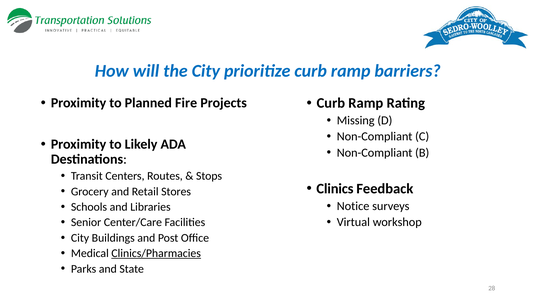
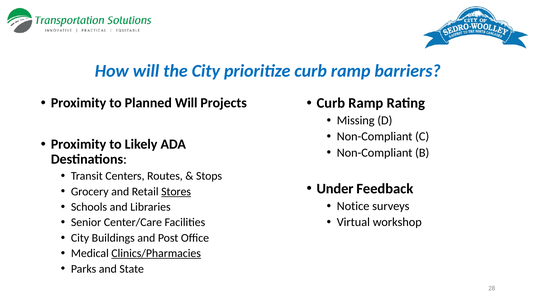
Planned Fire: Fire -> Will (186, 103)
Clinics: Clinics -> Under (335, 188)
Stores underline: none -> present (176, 191)
